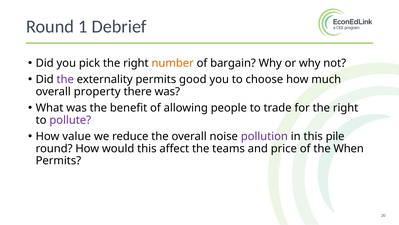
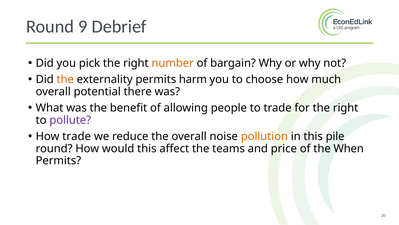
1: 1 -> 9 (83, 27)
the colour: purple -> orange (65, 79)
good: good -> harm (193, 79)
property: property -> potential (97, 91)
How value: value -> trade (77, 136)
pollution colour: purple -> orange (264, 136)
